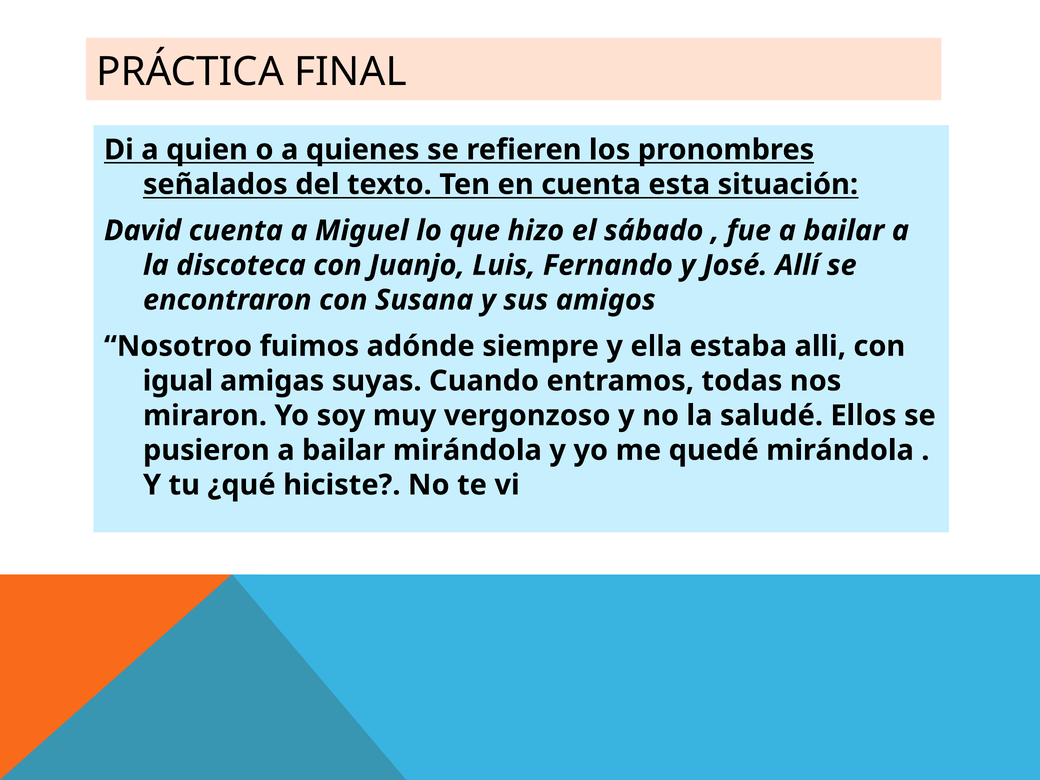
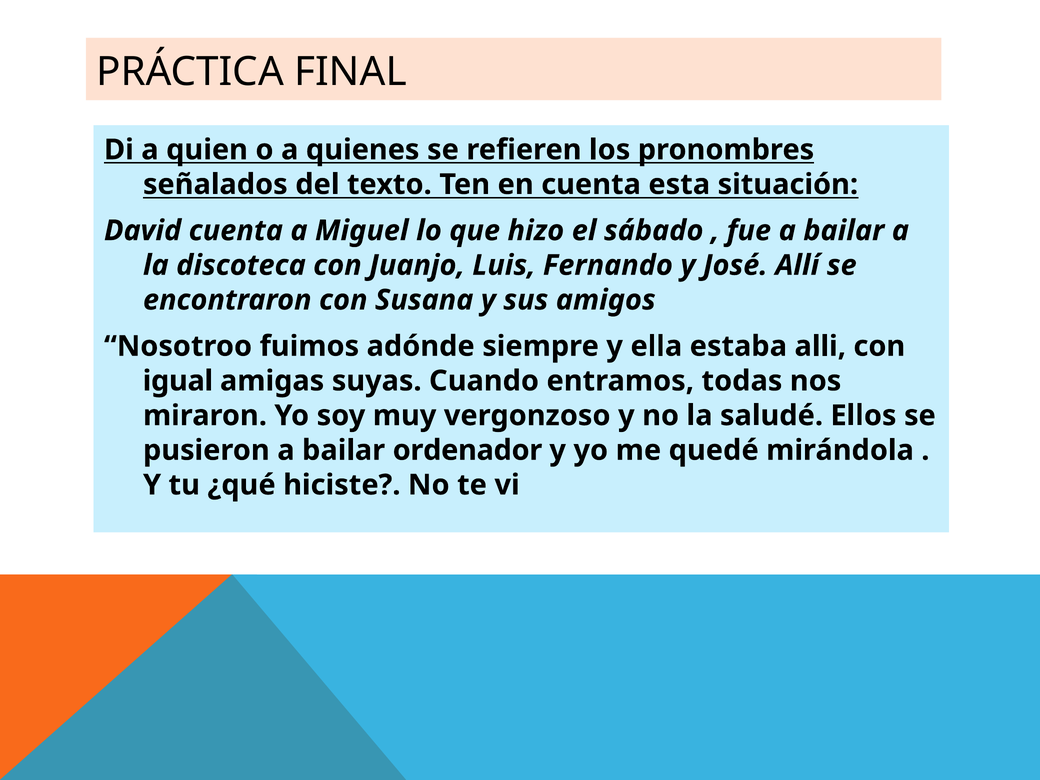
bailar mirándola: mirándola -> ordenador (467, 450)
